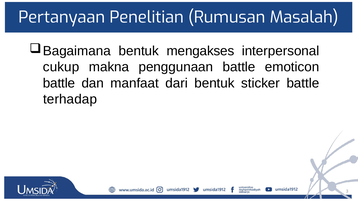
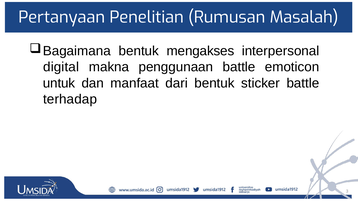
cukup: cukup -> digital (61, 67)
battle: battle -> untuk (59, 83)
